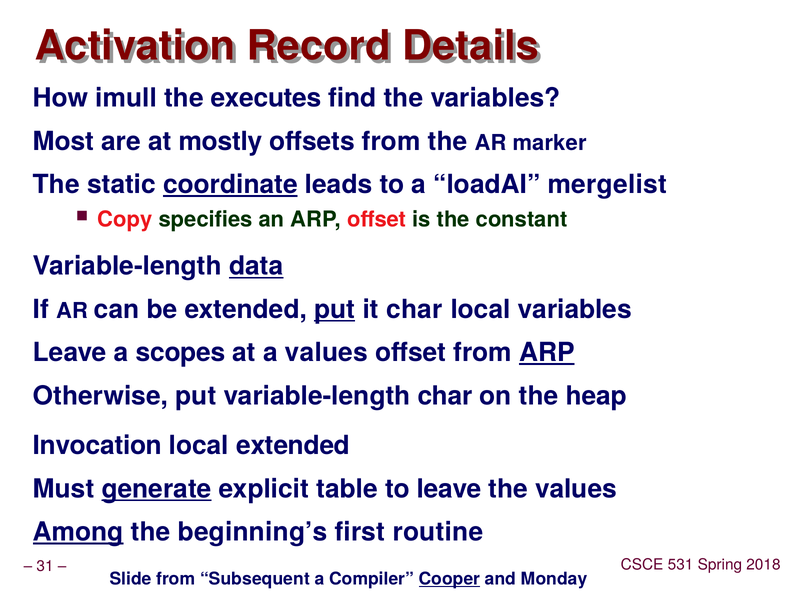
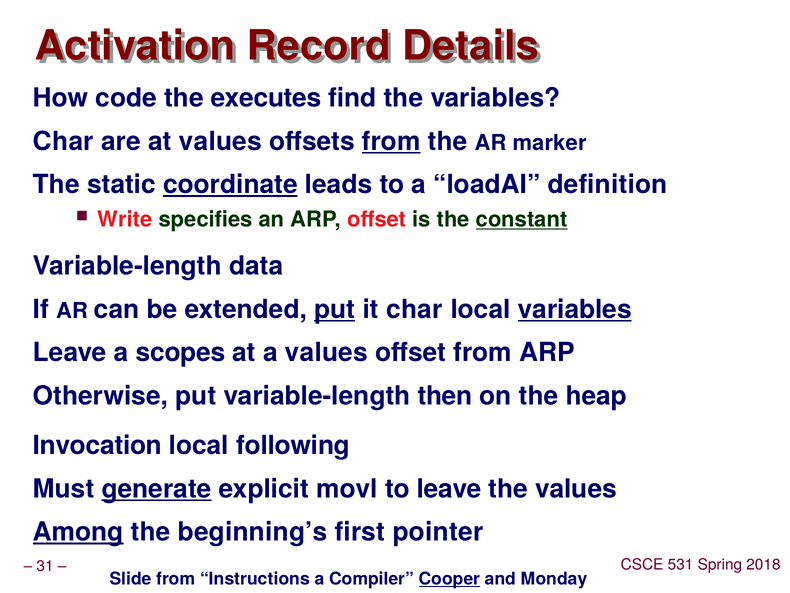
imull: imull -> code (126, 98)
Most: Most -> Char (63, 141)
at mostly: mostly -> values (220, 141)
from underline: none -> present (391, 141)
mergelist: mergelist -> definition (607, 184)
Copy: Copy -> Write (125, 219)
constant underline: none -> present (522, 219)
data underline: present -> none (256, 266)
variables underline: none -> present (575, 309)
ARP underline: present -> none (547, 352)
variable-length char: char -> then (445, 396)
local extended: extended -> following (293, 445)
table: table -> movl (347, 489)
routine: routine -> pointer (438, 532)
Subsequent: Subsequent -> Instructions (255, 579)
